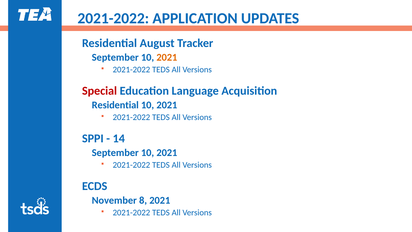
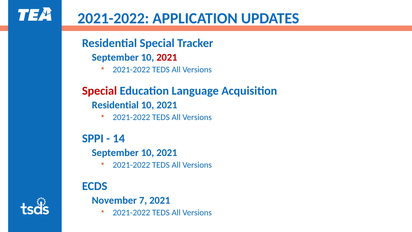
Residential August: August -> Special (157, 43)
2021 colour: orange -> red (167, 57)
8: 8 -> 7 (143, 200)
